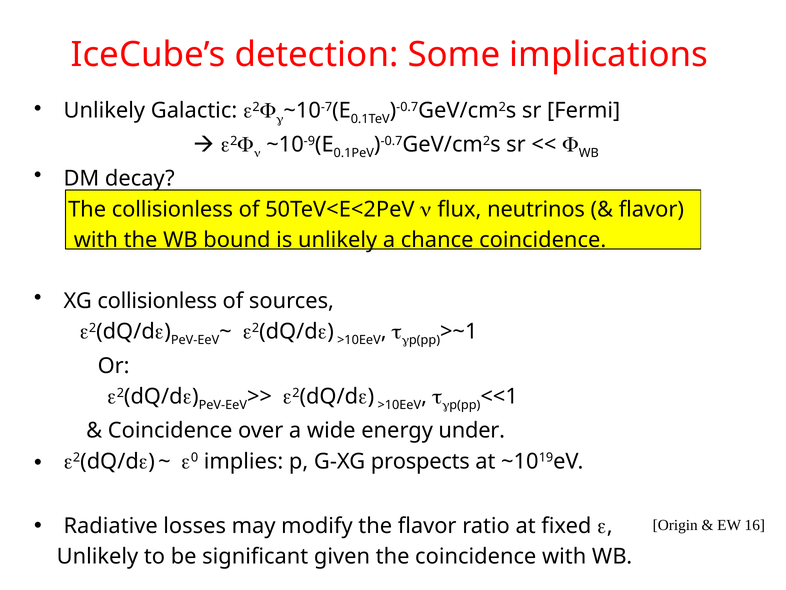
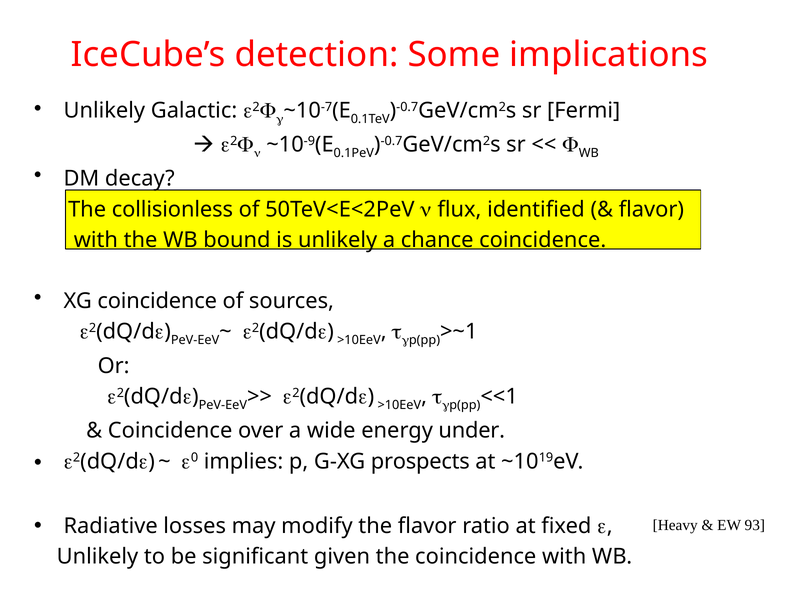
neutrinos: neutrinos -> identified (536, 209)
XG collisionless: collisionless -> coincidence (157, 301)
Origin: Origin -> Heavy (675, 525)
16: 16 -> 93 (755, 525)
